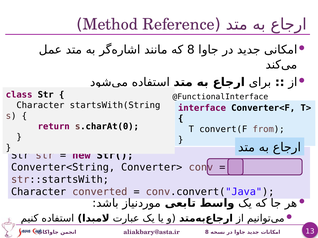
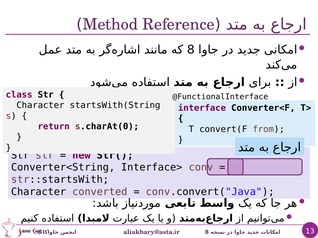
Converter>: Converter> -> Interface> (152, 168)
